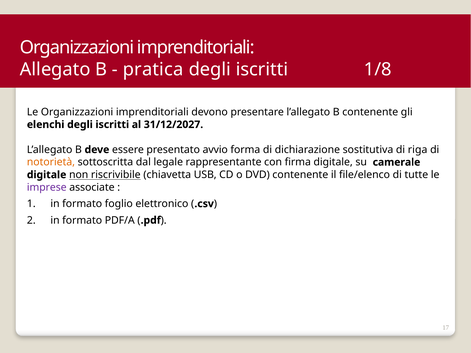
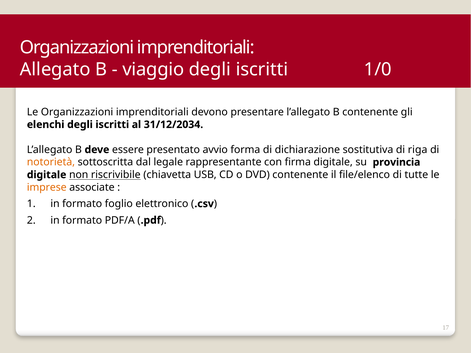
pratica: pratica -> viaggio (153, 70)
1/8: 1/8 -> 1/0 (378, 70)
31/12/2027: 31/12/2027 -> 31/12/2034 (174, 125)
camerale: camerale -> provincia (396, 162)
imprese colour: purple -> orange (47, 187)
